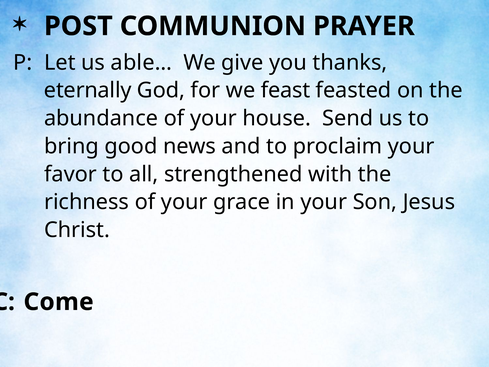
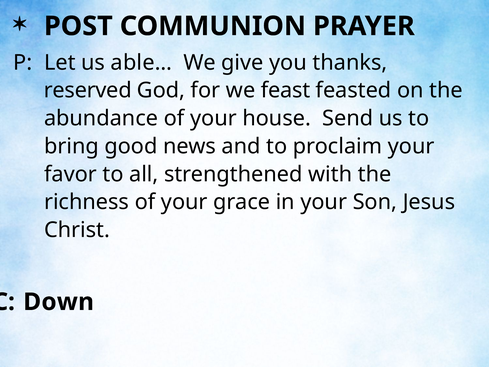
eternally: eternally -> reserved (88, 90)
Come: Come -> Down (59, 302)
